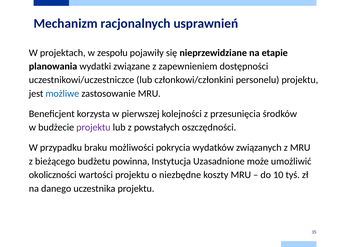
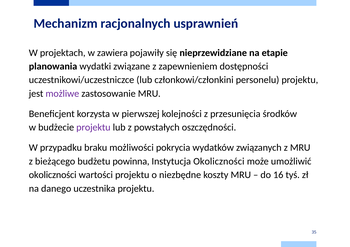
zespołu: zespołu -> zawiera (112, 53)
możliwe colour: blue -> purple (62, 94)
Instytucja Uzasadnione: Uzasadnione -> Okoliczności (219, 162)
10: 10 -> 16 (278, 175)
